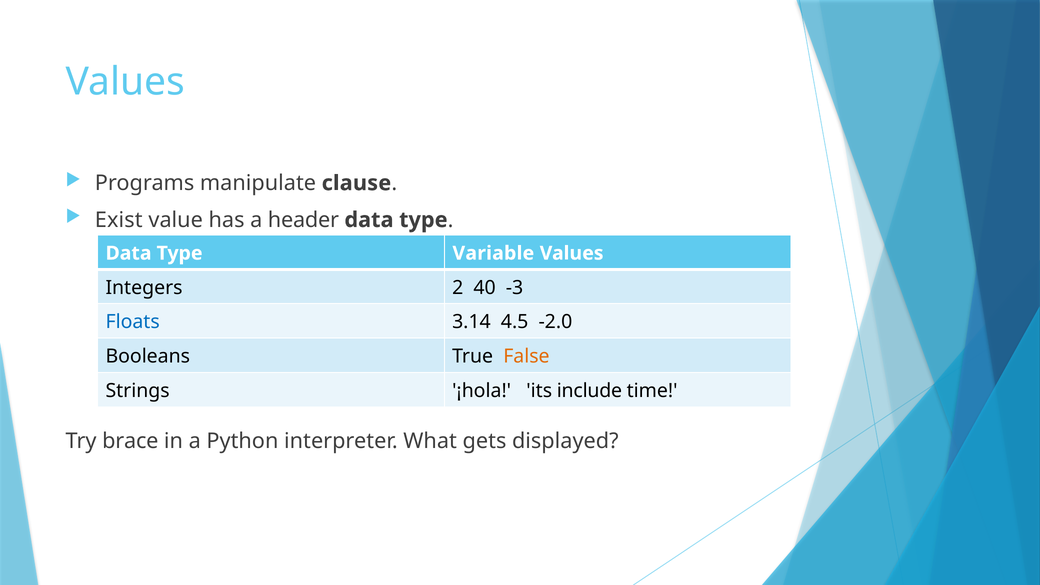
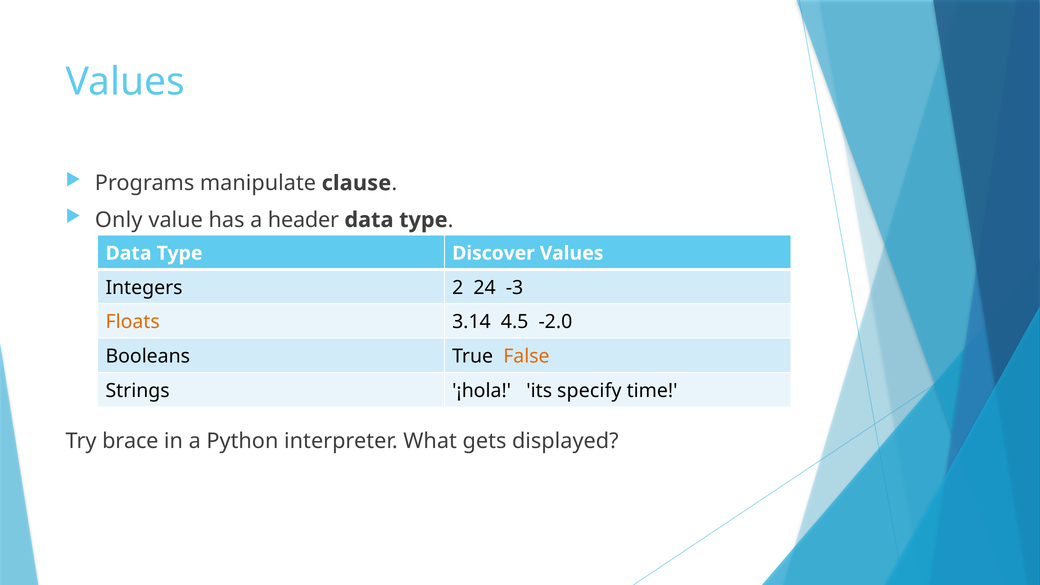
Exist: Exist -> Only (119, 220)
Variable: Variable -> Discover (494, 253)
40: 40 -> 24 (485, 288)
Floats colour: blue -> orange (133, 322)
include: include -> specify (589, 391)
